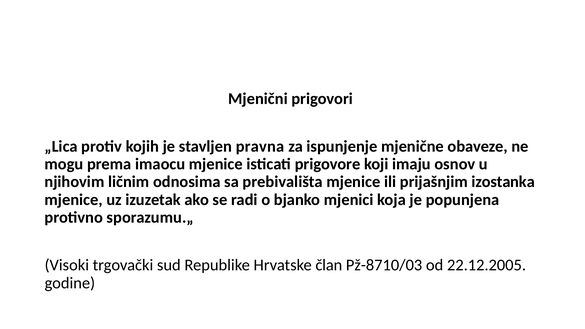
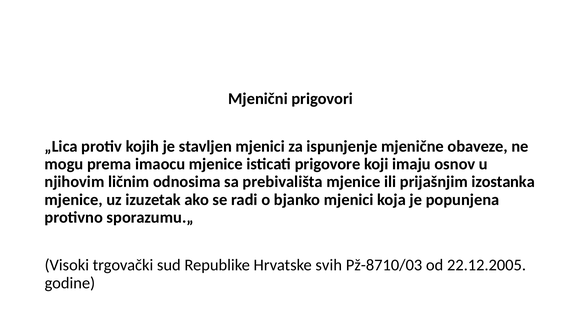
stavljen pravna: pravna -> mjenici (260, 146)
član: član -> svih (329, 265)
